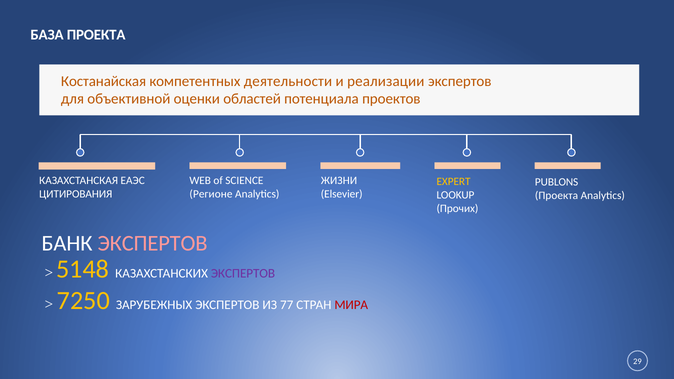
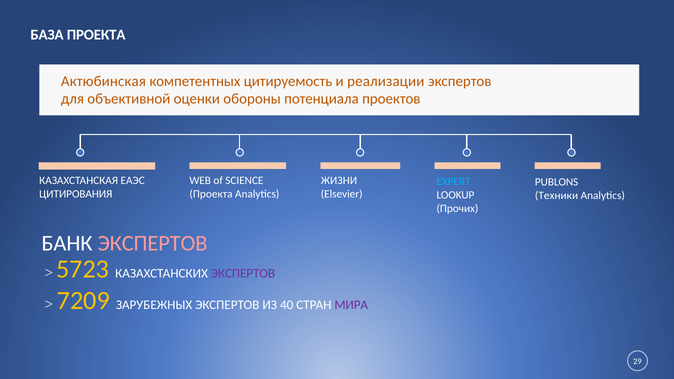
Костанайская: Костанайская -> Актюбинская (103, 81)
деятельности: деятельности -> цитируемость (288, 81)
областей: областей -> обороны (252, 99)
EXPERT colour: yellow -> light blue (453, 182)
Регионе: Регионе -> Проекта (211, 194)
Проекта: Проекта -> Техники (557, 196)
5148: 5148 -> 5723 (83, 269)
7250: 7250 -> 7209 (83, 301)
77: 77 -> 40 (287, 305)
МИРА colour: red -> purple (351, 305)
